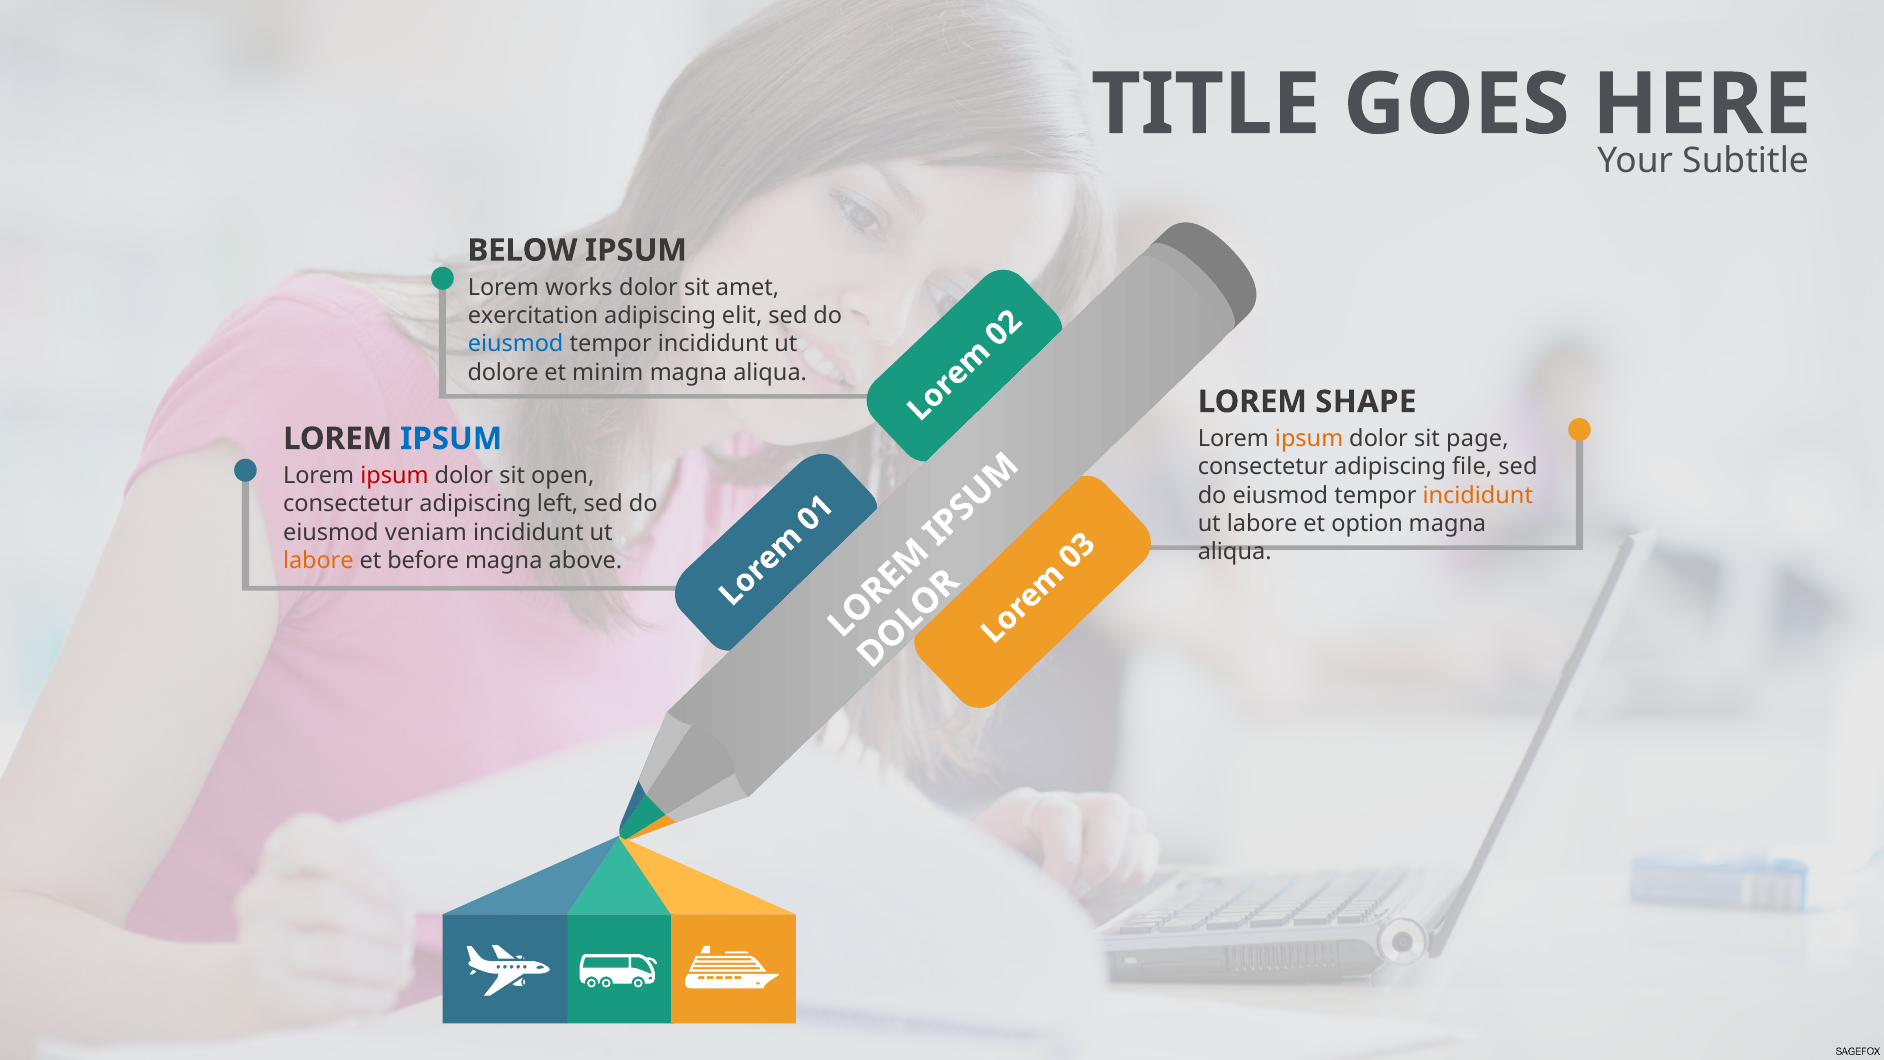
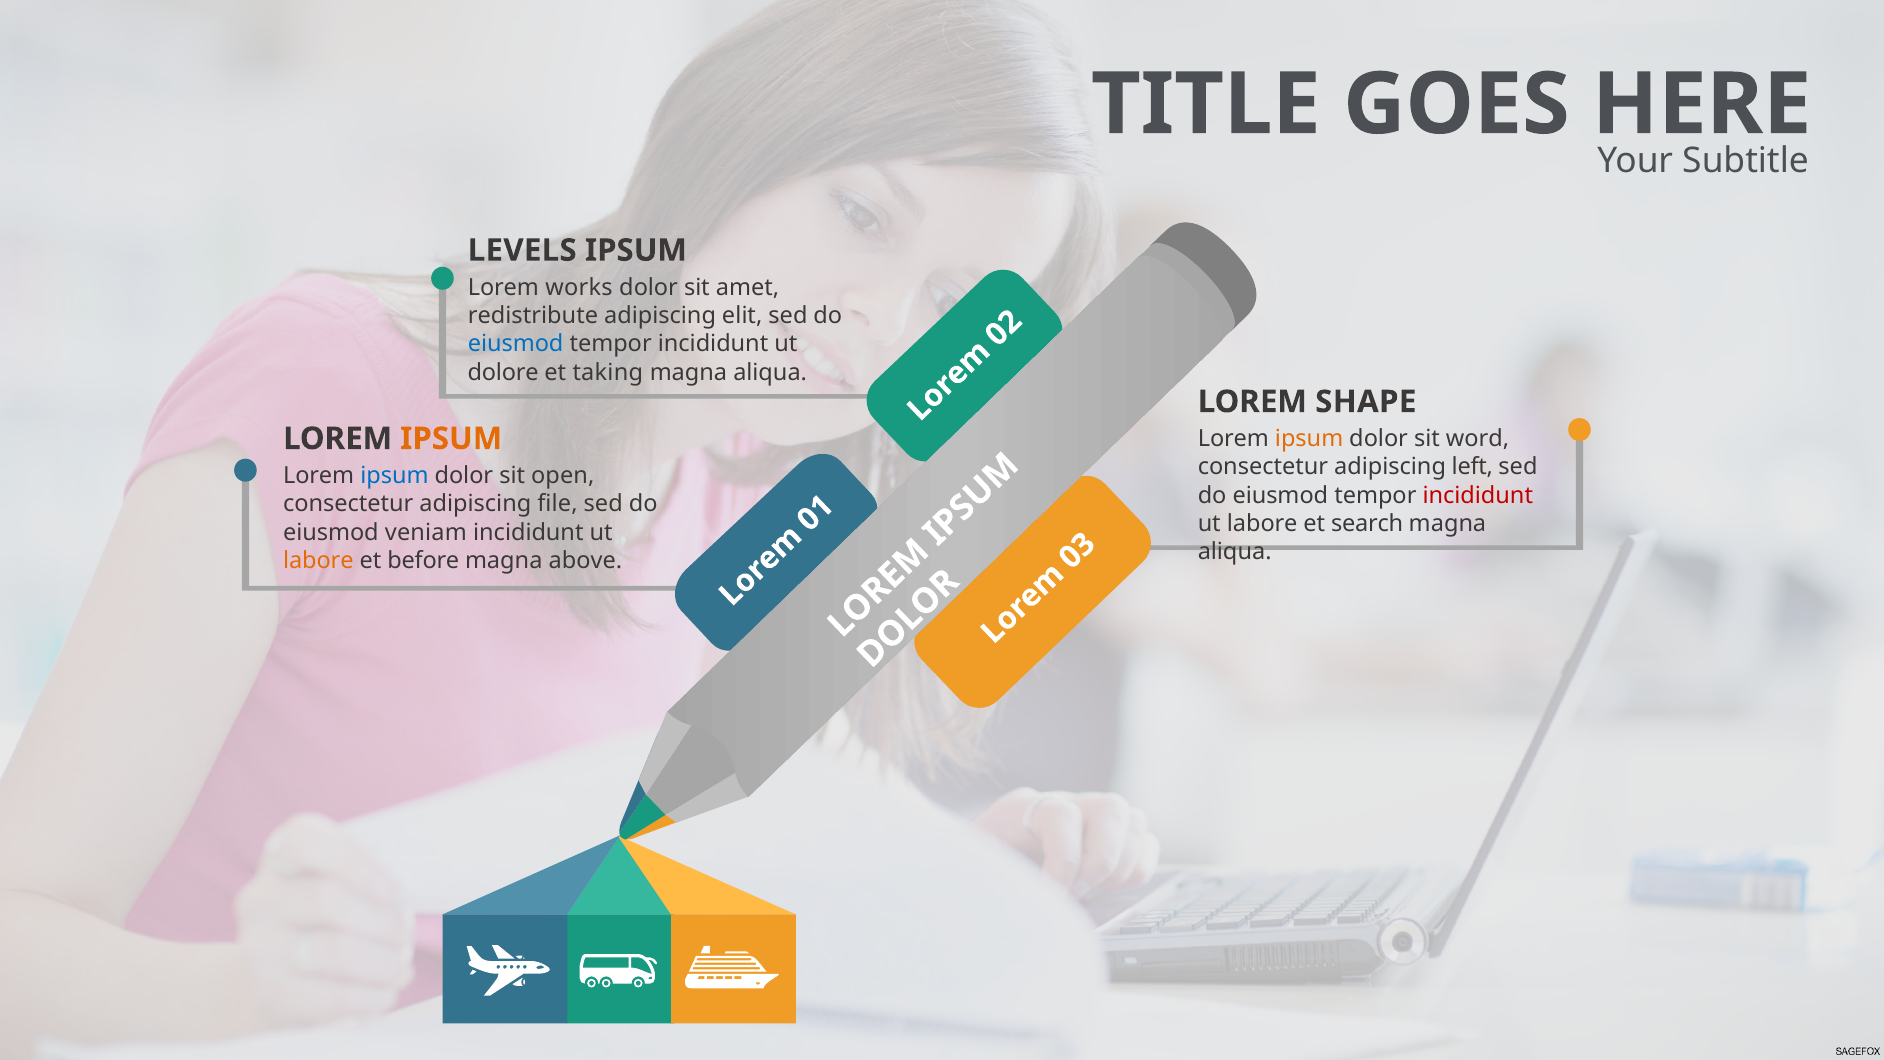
BELOW: BELOW -> LEVELS (522, 250)
exercitation: exercitation -> redistribute (533, 316)
minim: minim -> taking (608, 372)
page: page -> word (1478, 439)
IPSUM colour: blue -> orange (451, 439)
file: file -> left (1472, 467)
ipsum colour: red -> blue (394, 476)
incididunt colour: orange -> red (1478, 495)
left: left -> file (557, 504)
option: option -> search (1367, 524)
